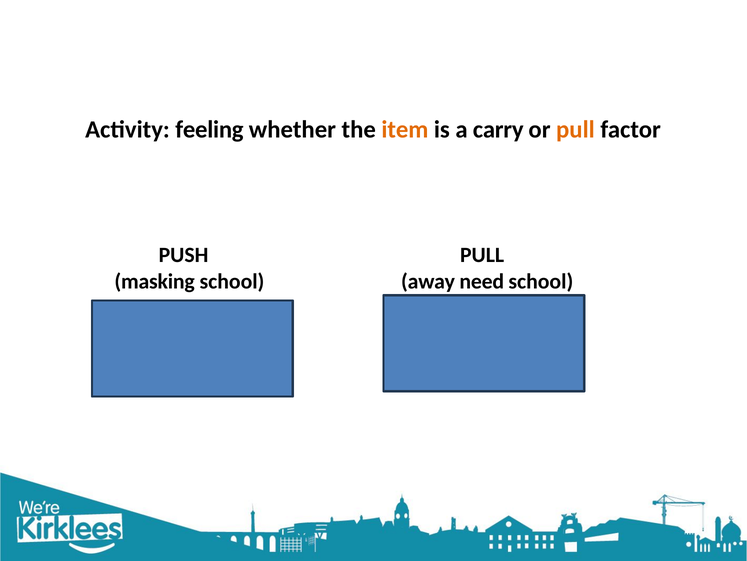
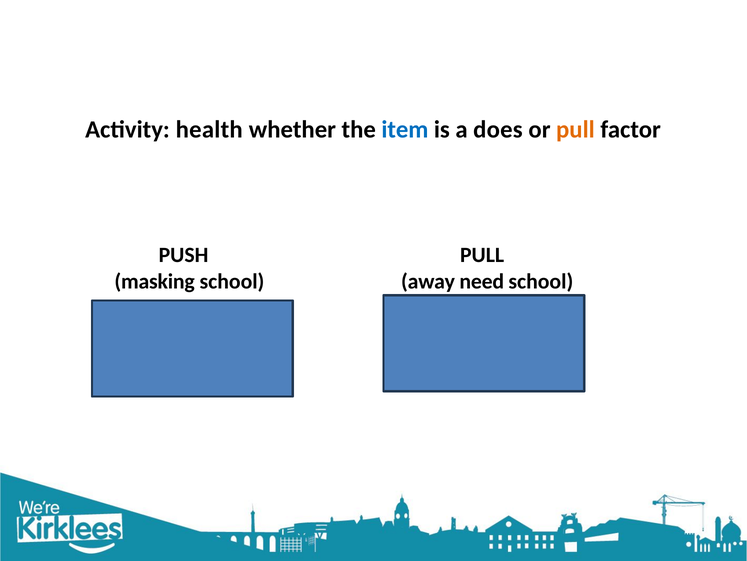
feeling: feeling -> health (209, 129)
item colour: orange -> blue (405, 129)
carry: carry -> does (498, 129)
